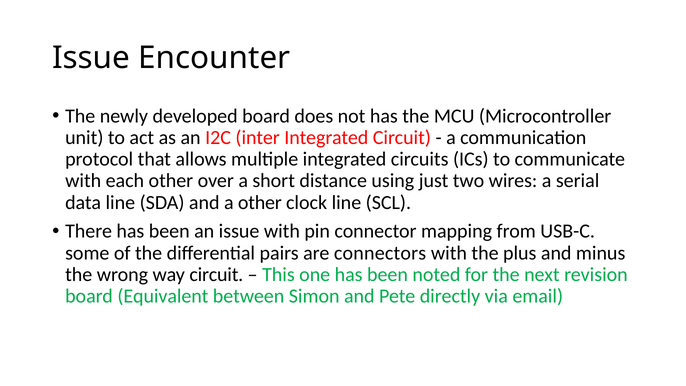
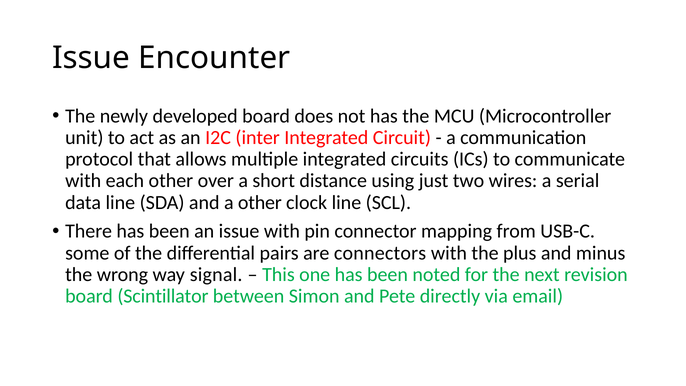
way circuit: circuit -> signal (216, 274)
Equivalent: Equivalent -> Scintillator (163, 296)
